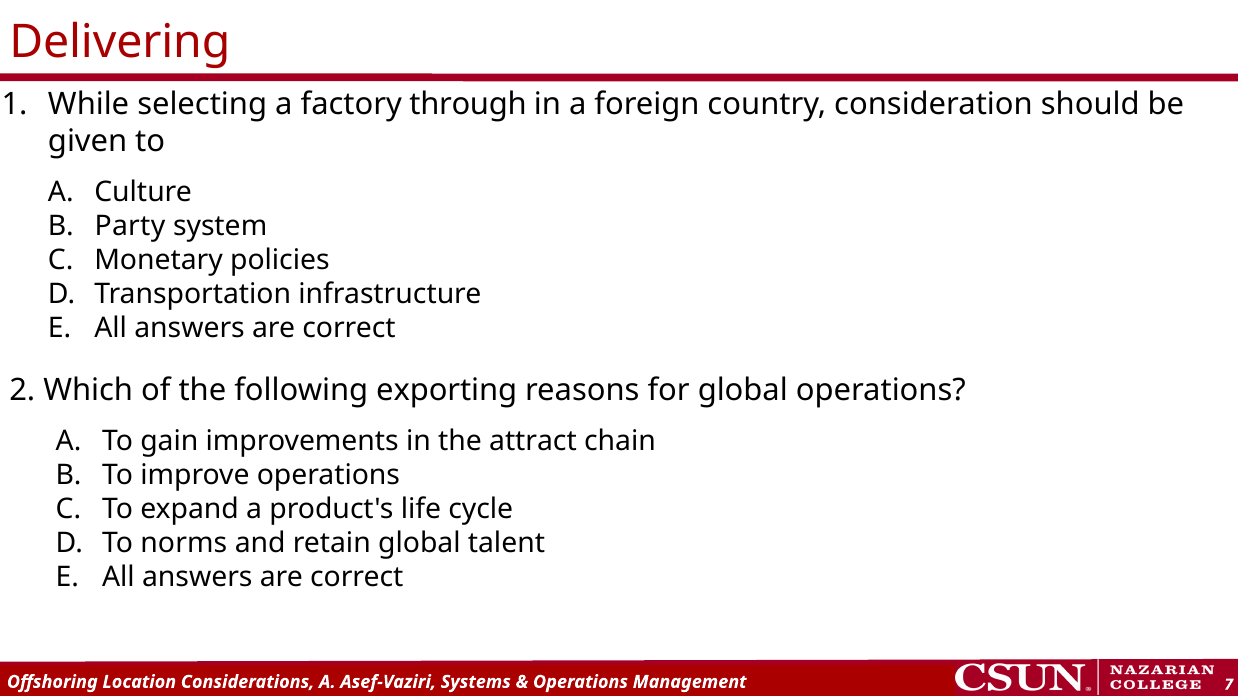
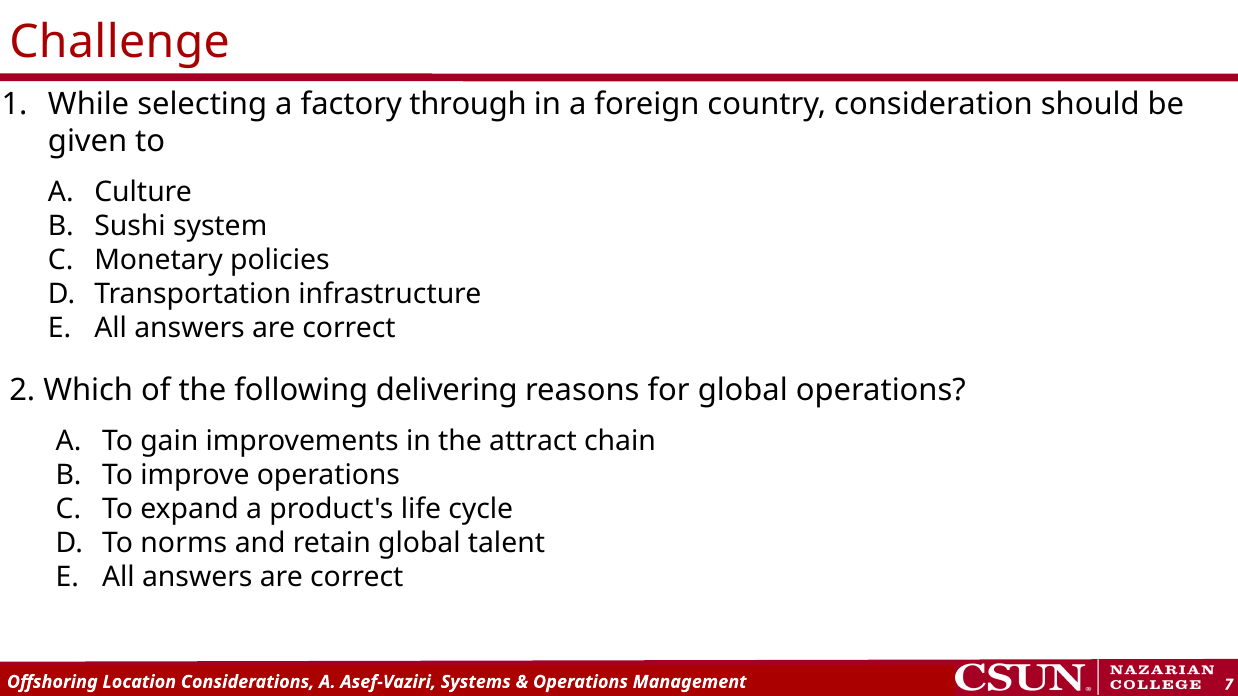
Delivering: Delivering -> Challenge (120, 42)
Party: Party -> Sushi (130, 226)
exporting: exporting -> delivering (447, 390)
